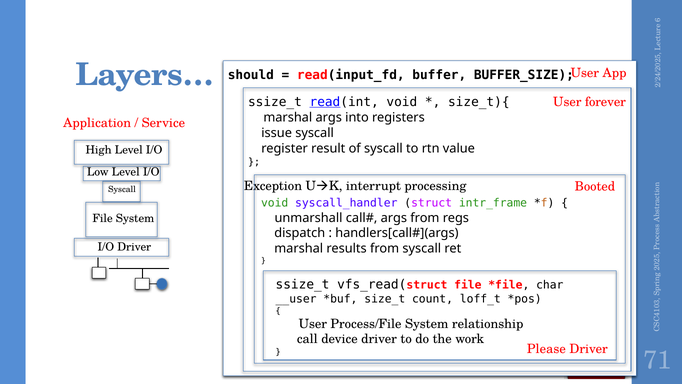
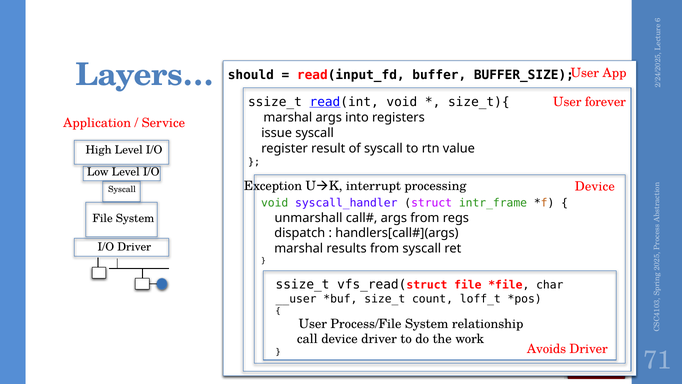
Booted: Booted -> Device (595, 187)
Please: Please -> Avoids (547, 349)
